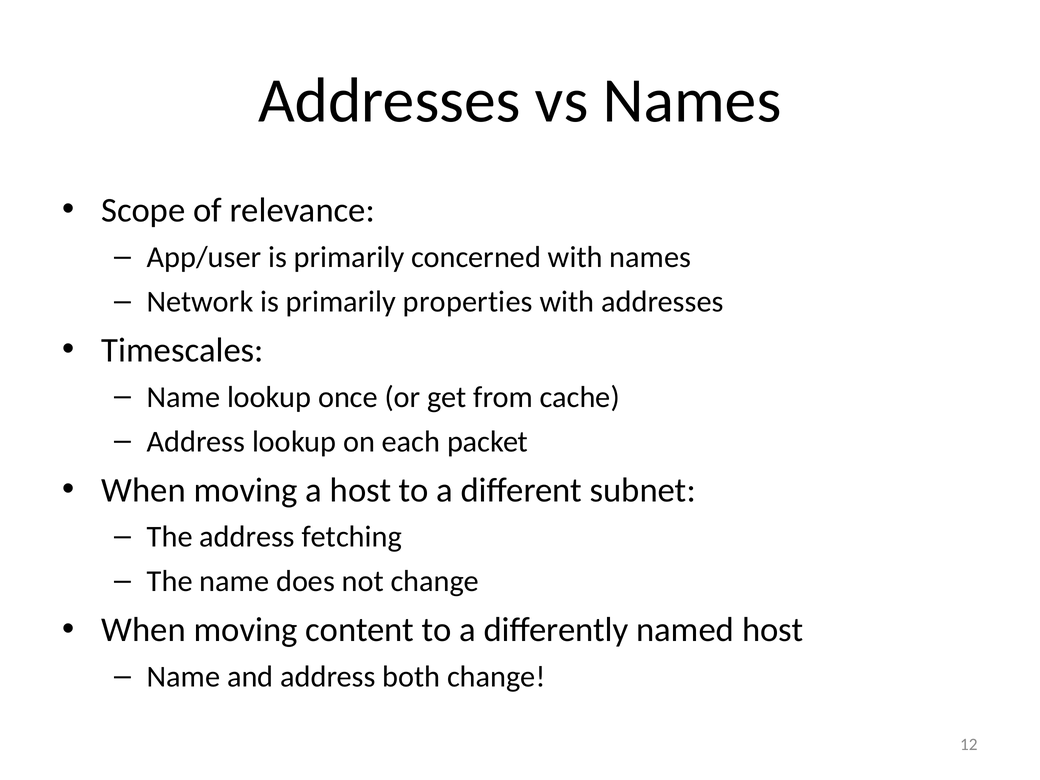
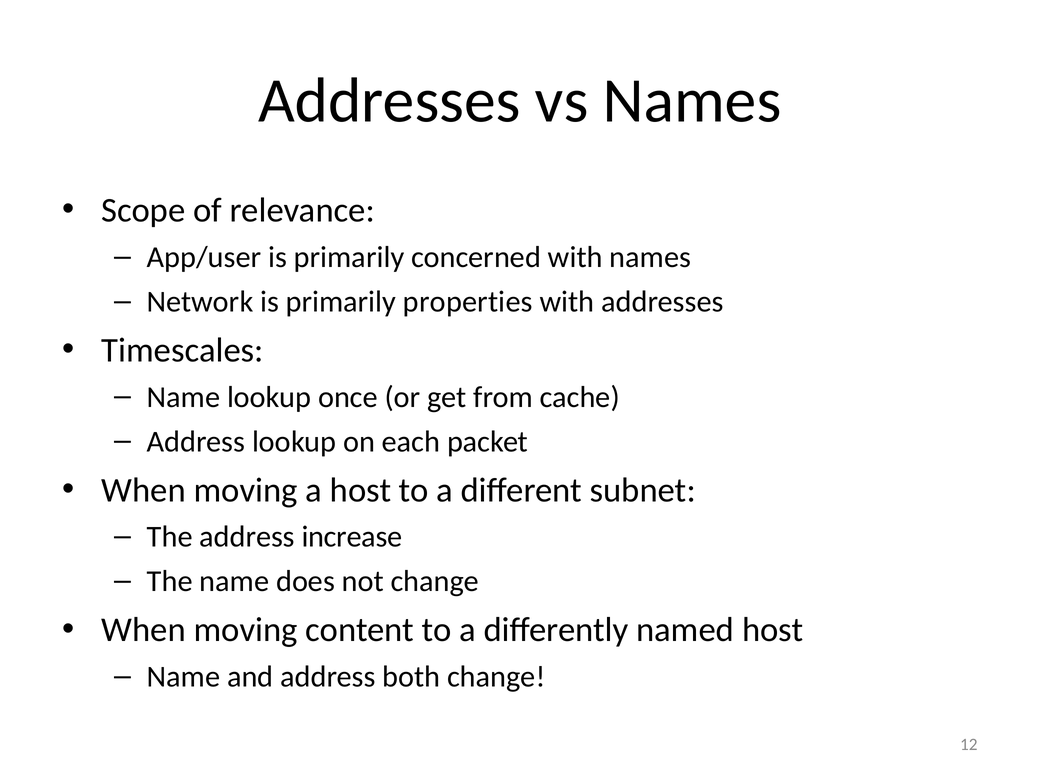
fetching: fetching -> increase (352, 537)
